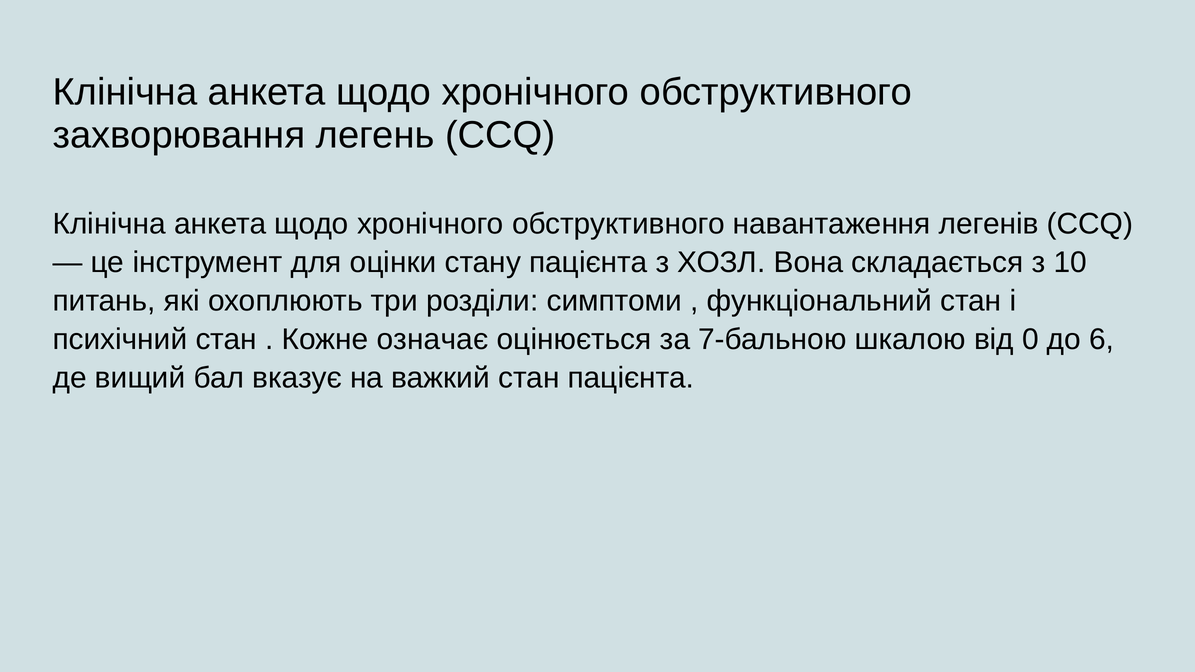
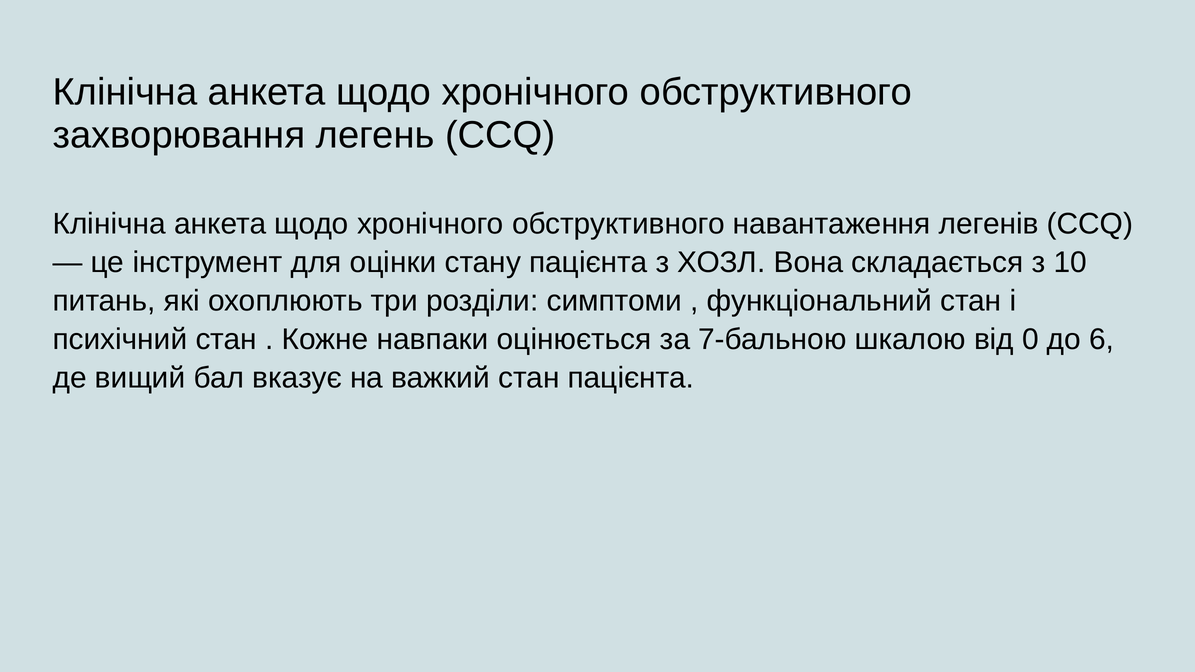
означає: означає -> навпаки (433, 339)
